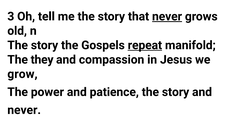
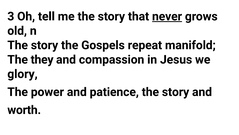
repeat underline: present -> none (145, 45)
grow: grow -> glory (22, 74)
never: never -> worth (24, 110)
